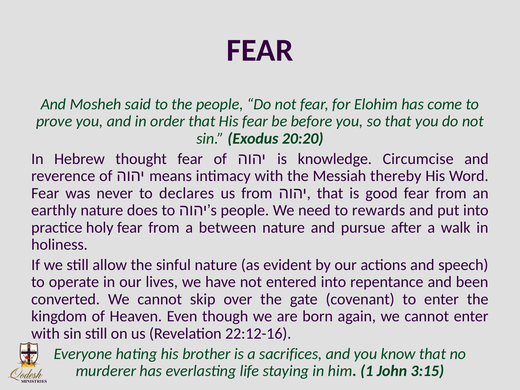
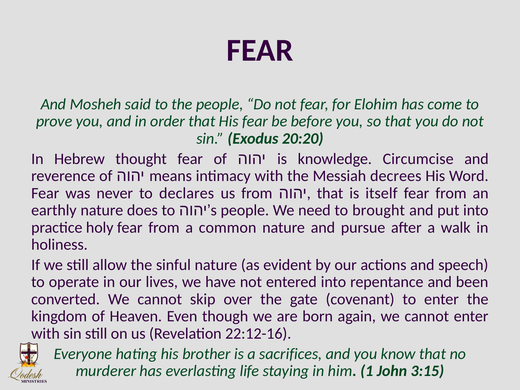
thereby: thereby -> decrees (396, 176)
good: good -> itself (381, 193)
rewards: rewards -> brought (379, 210)
between: between -> common (228, 227)
